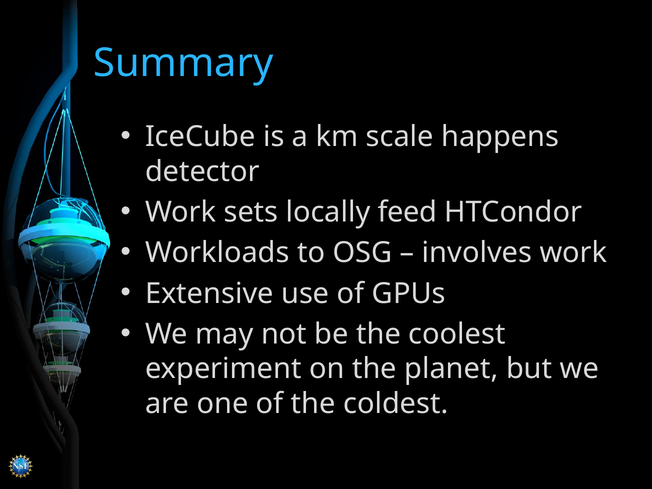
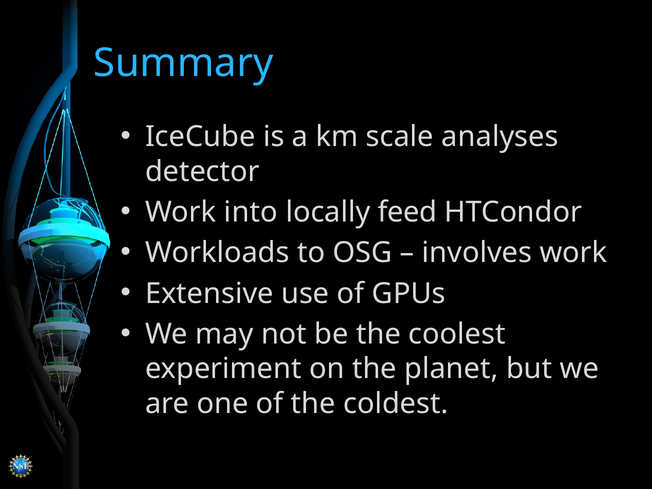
happens: happens -> analyses (500, 137)
sets: sets -> into (251, 212)
